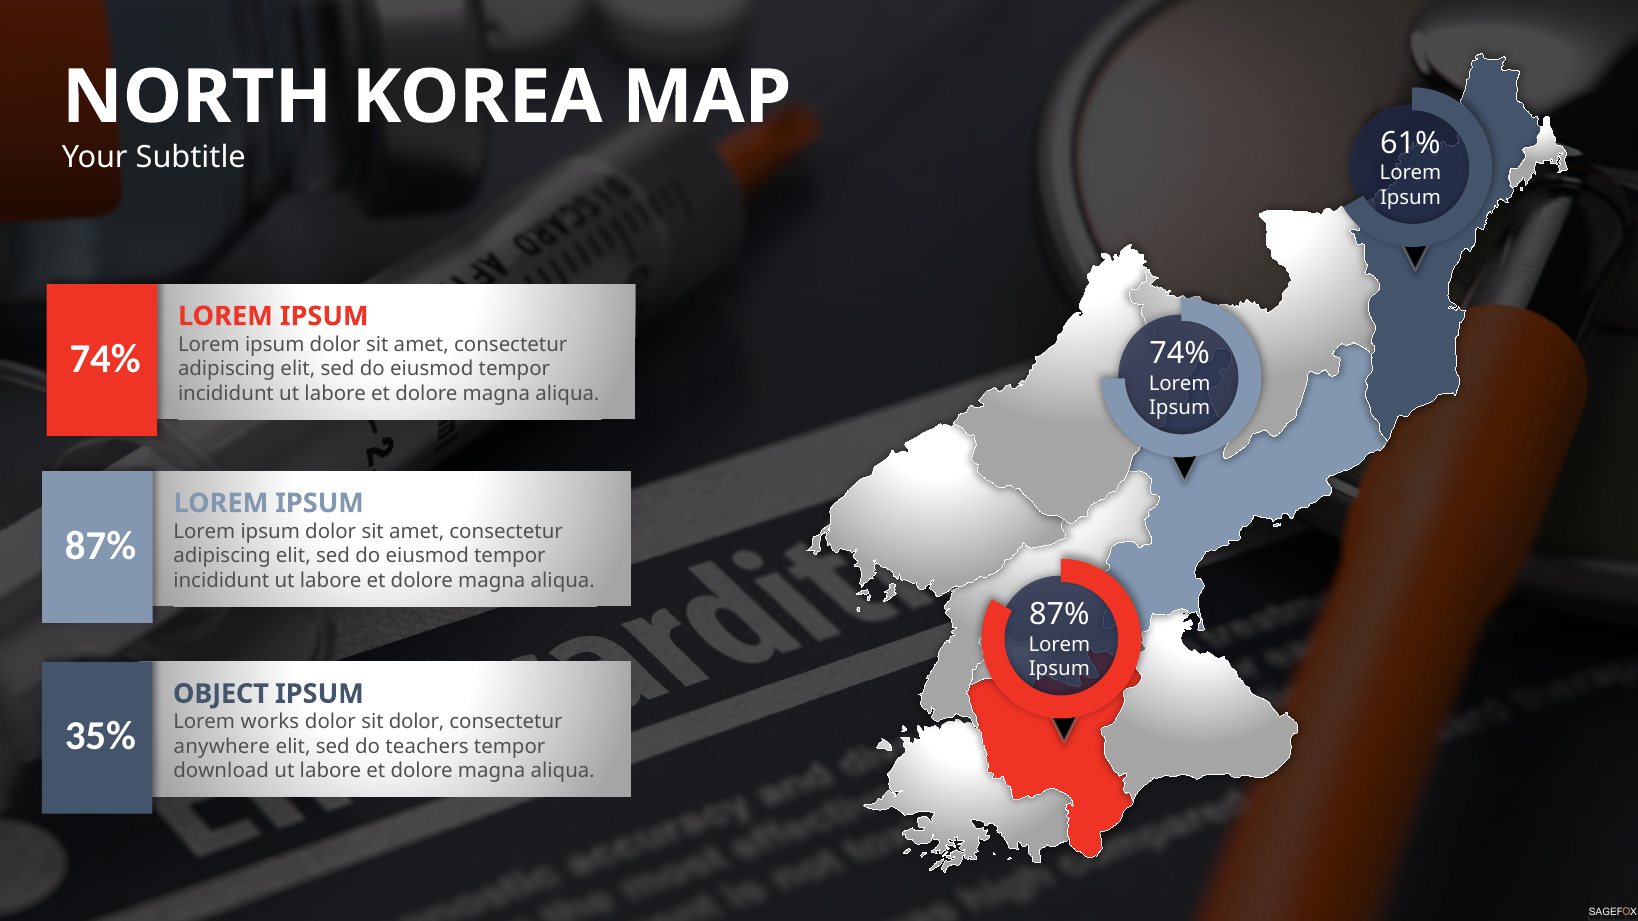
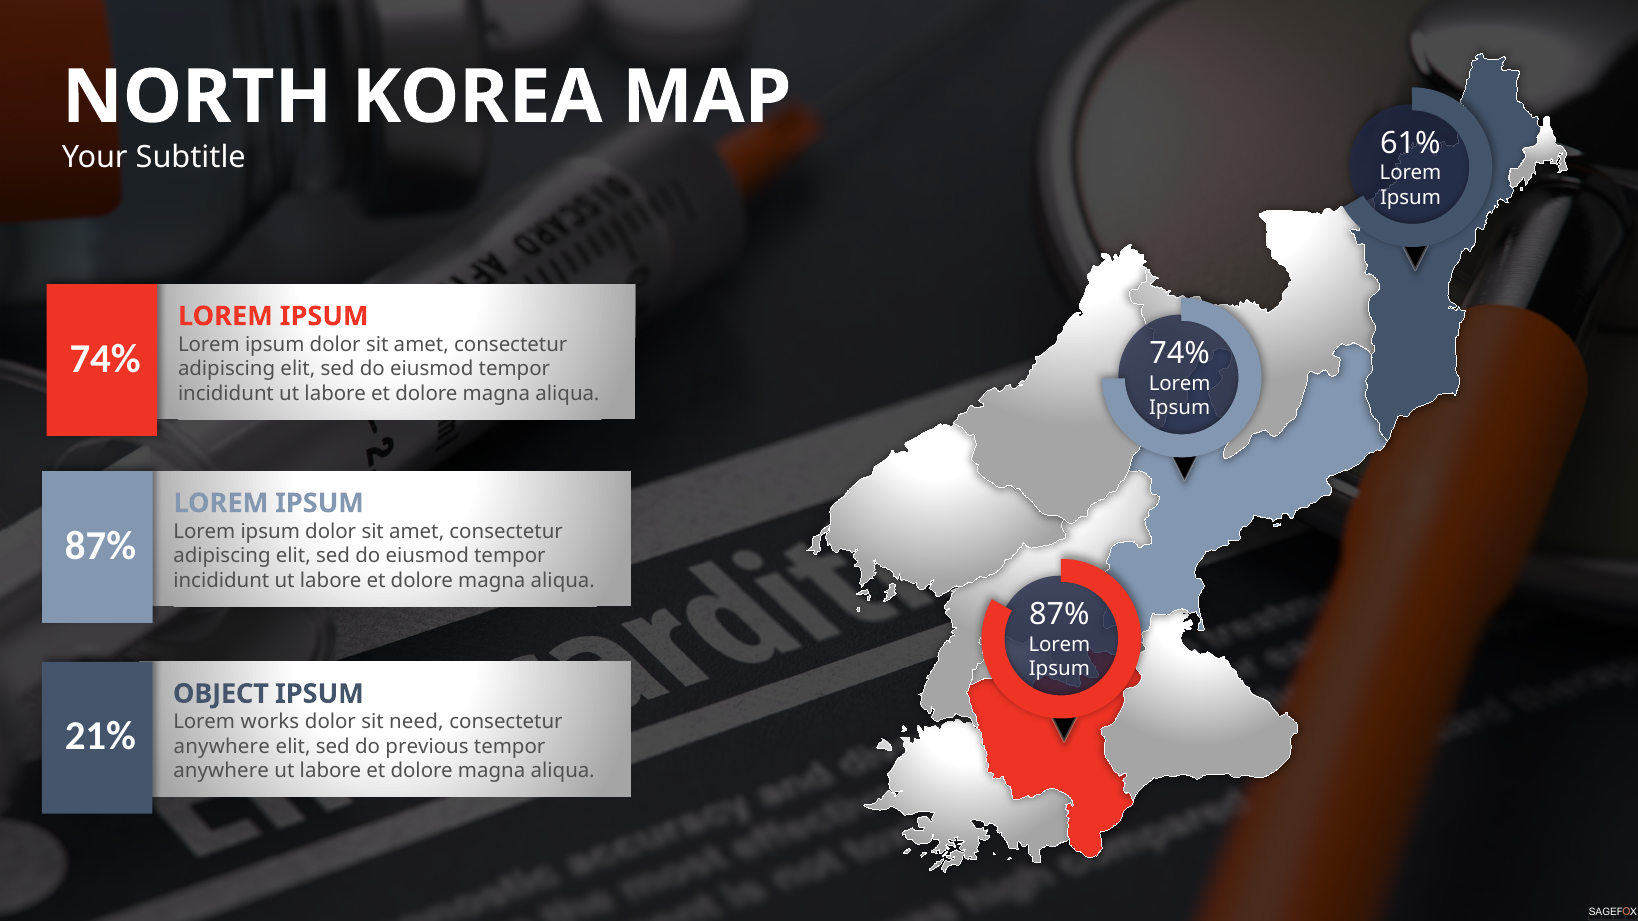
sit dolor: dolor -> need (416, 722)
35%: 35% -> 21% (100, 737)
teachers: teachers -> previous (427, 747)
download: download -> anywhere (221, 771)
